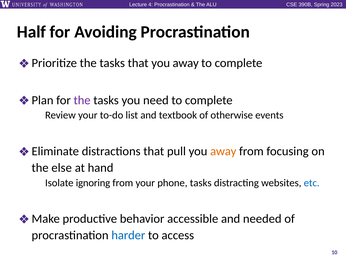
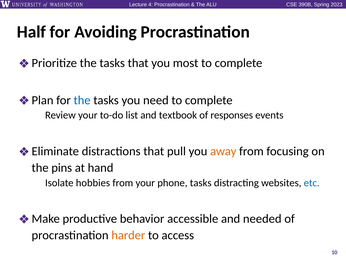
that you away: away -> most (186, 63)
the colour: purple -> blue (82, 100)
otherwise: otherwise -> responses (232, 115)
else: else -> pins (62, 168)
ignoring: ignoring -> hobbies (93, 183)
harder colour: blue -> orange (128, 236)
